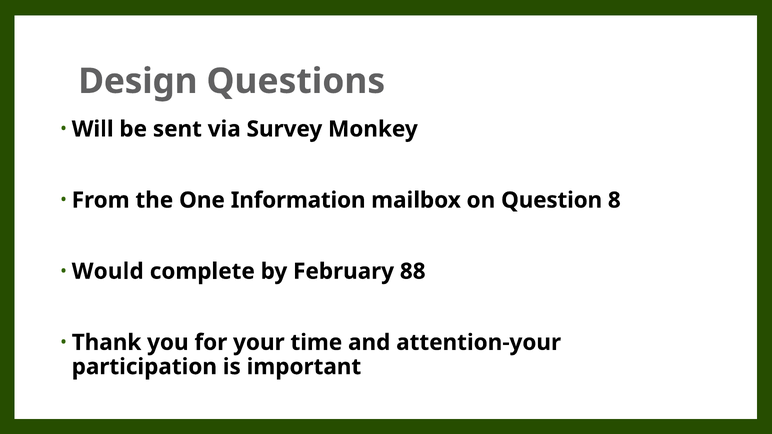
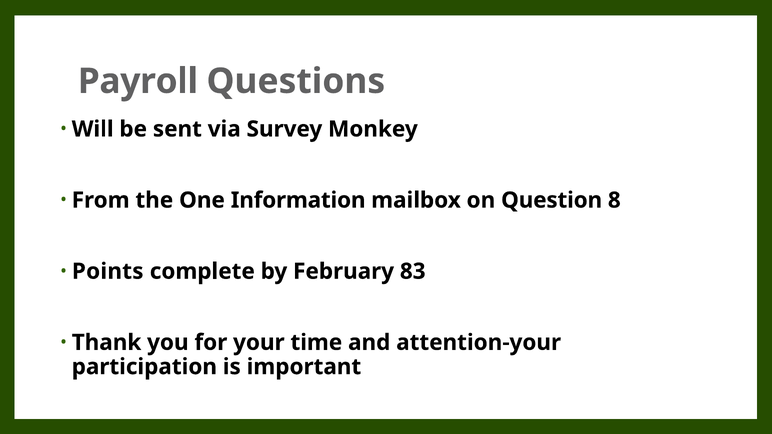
Design: Design -> Payroll (138, 81)
Would: Would -> Points (108, 271)
88: 88 -> 83 (413, 271)
